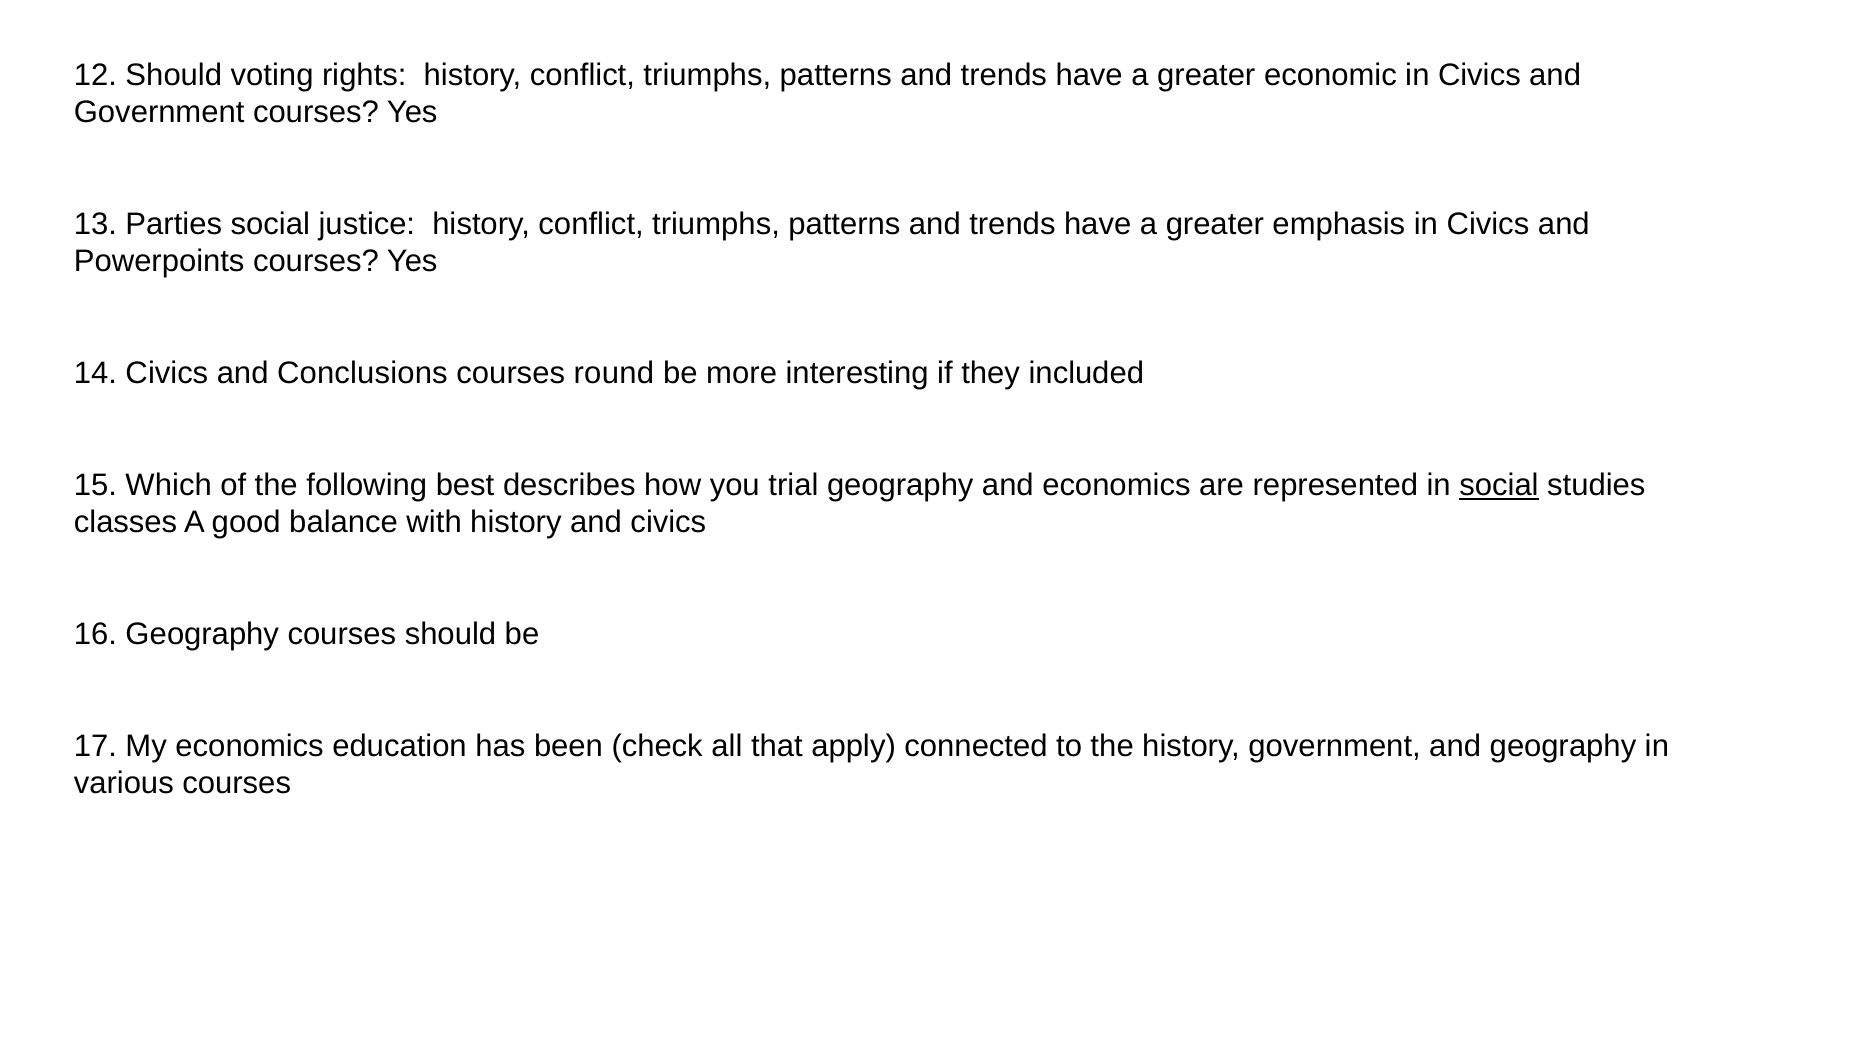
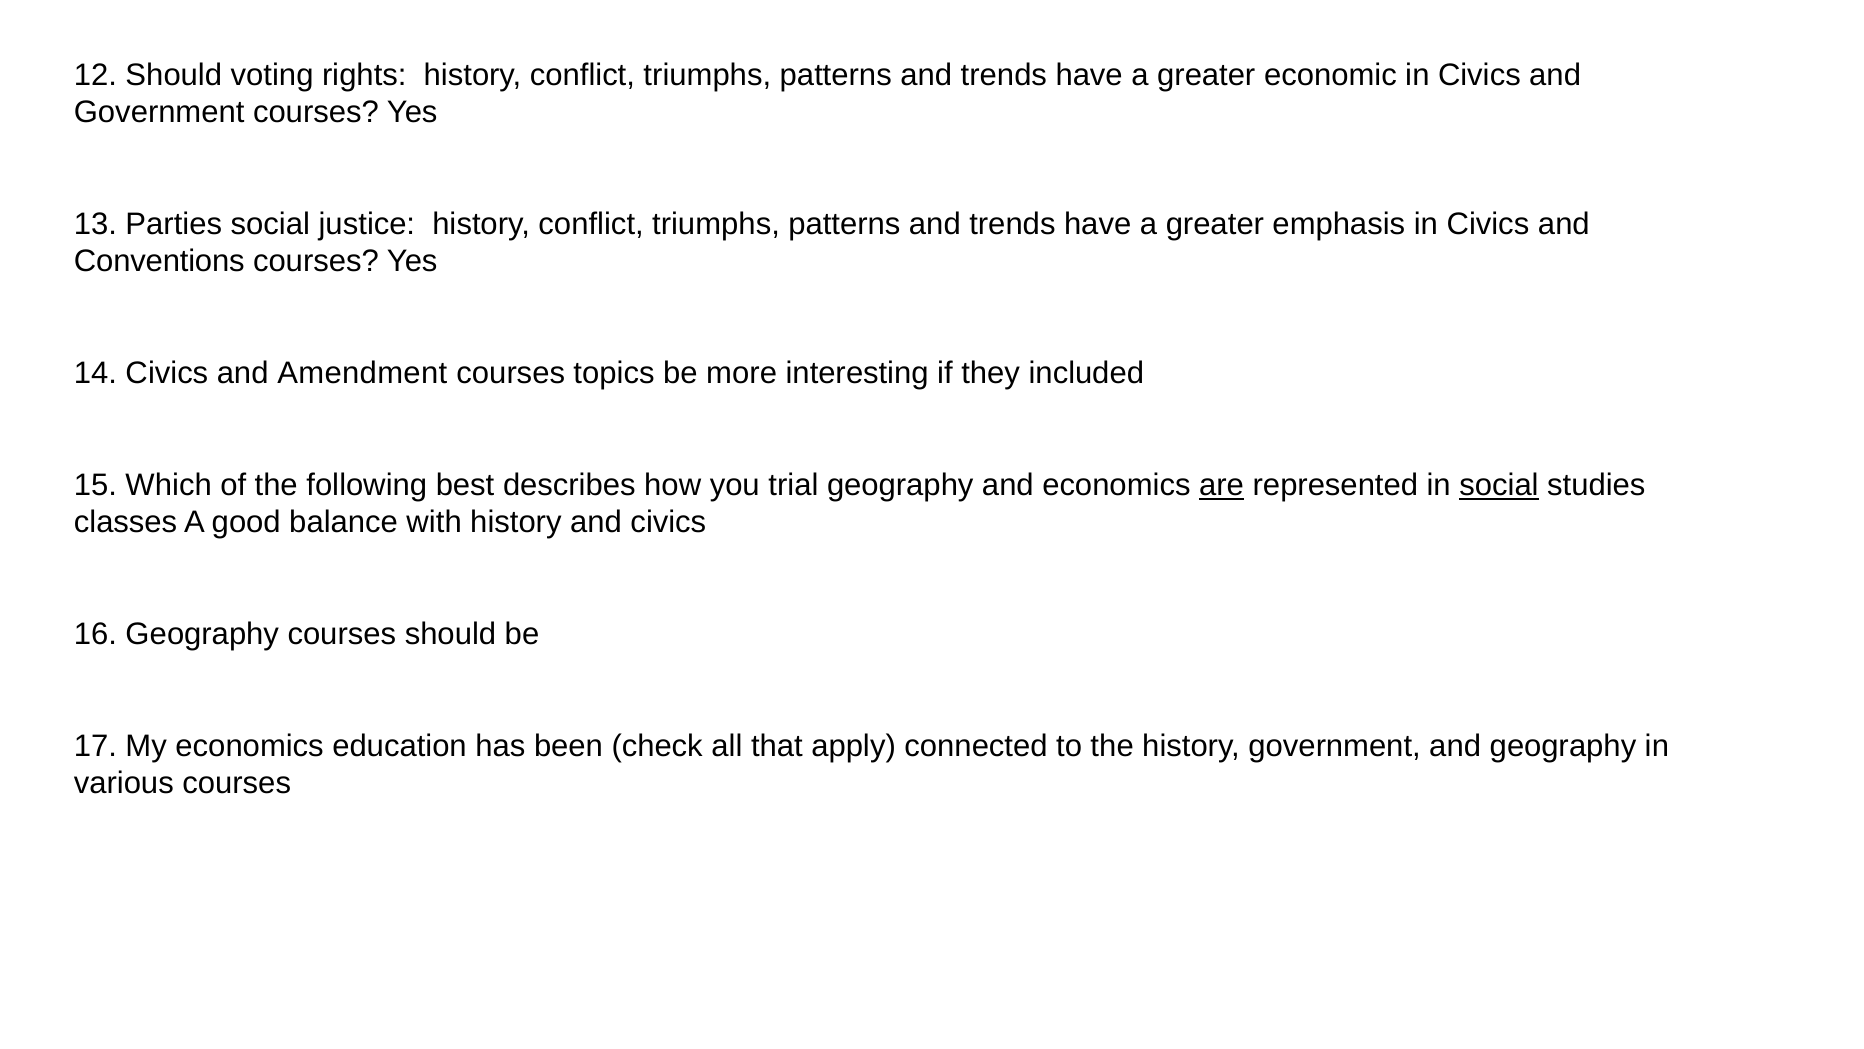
Powerpoints: Powerpoints -> Conventions (159, 261)
Conclusions: Conclusions -> Amendment (362, 373)
round: round -> topics (614, 373)
are underline: none -> present (1222, 485)
